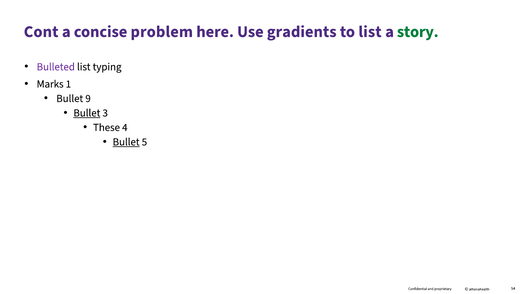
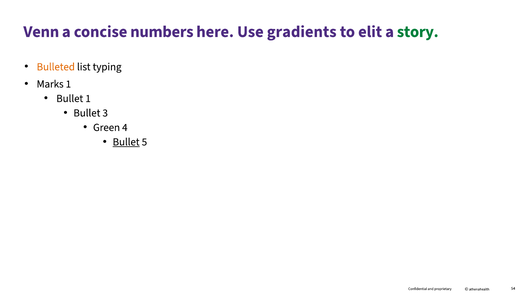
Cont: Cont -> Venn (41, 32)
problem: problem -> numbers (162, 32)
to list: list -> elit (370, 32)
Bulleted colour: purple -> orange (56, 67)
Bullet 9: 9 -> 1 (88, 98)
Bullet underline: present -> none (87, 113)
These: These -> Green (107, 127)
